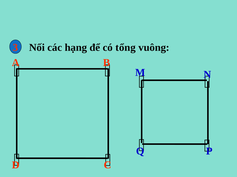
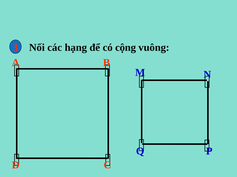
tổng: tổng -> cộng (126, 48)
